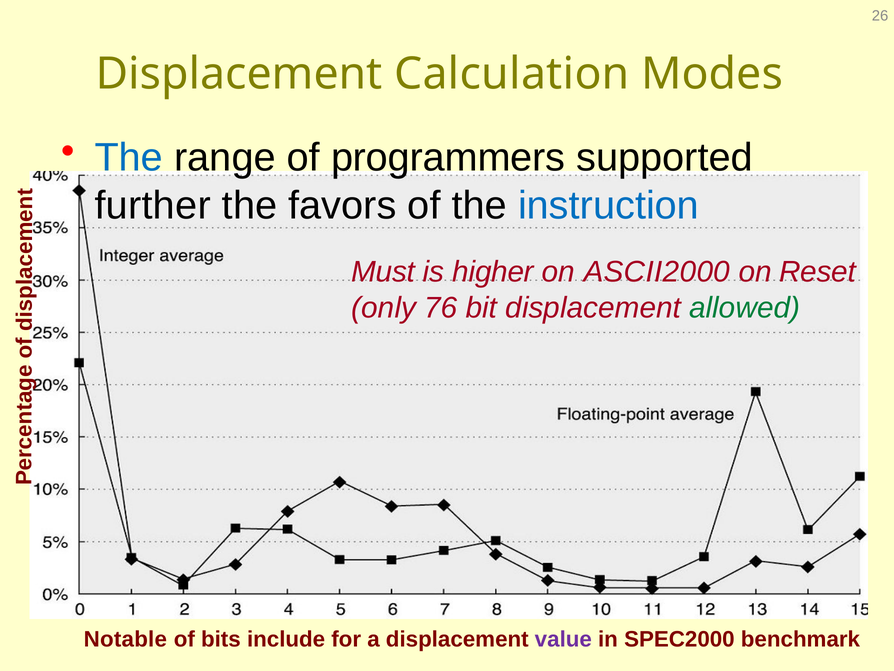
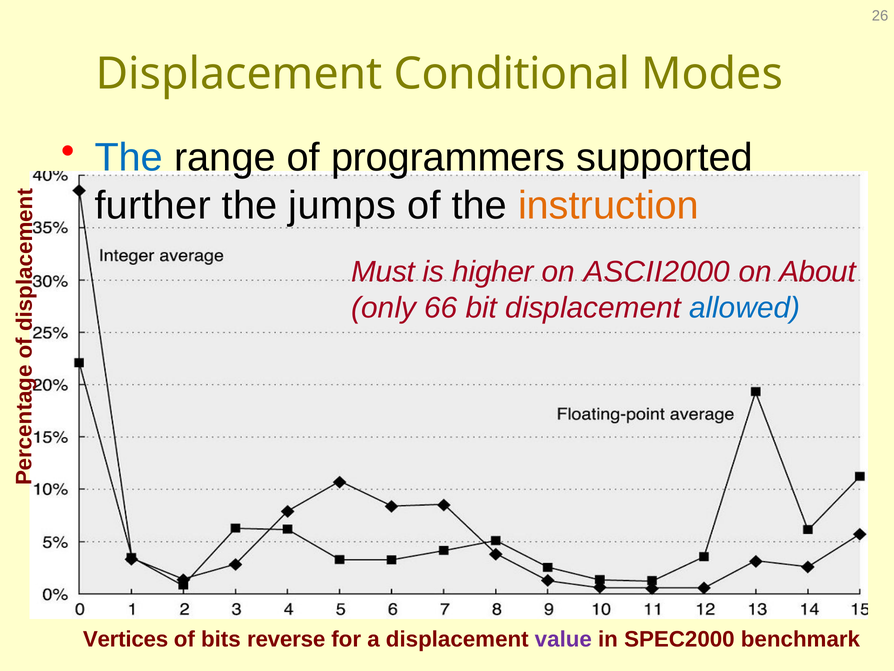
Calculation: Calculation -> Conditional (512, 74)
favors: favors -> jumps (342, 205)
instruction colour: blue -> orange (609, 205)
Reset: Reset -> About (818, 272)
76: 76 -> 66 (441, 307)
allowed colour: green -> blue (745, 307)
Notable: Notable -> Vertices (126, 639)
include: include -> reverse (286, 639)
